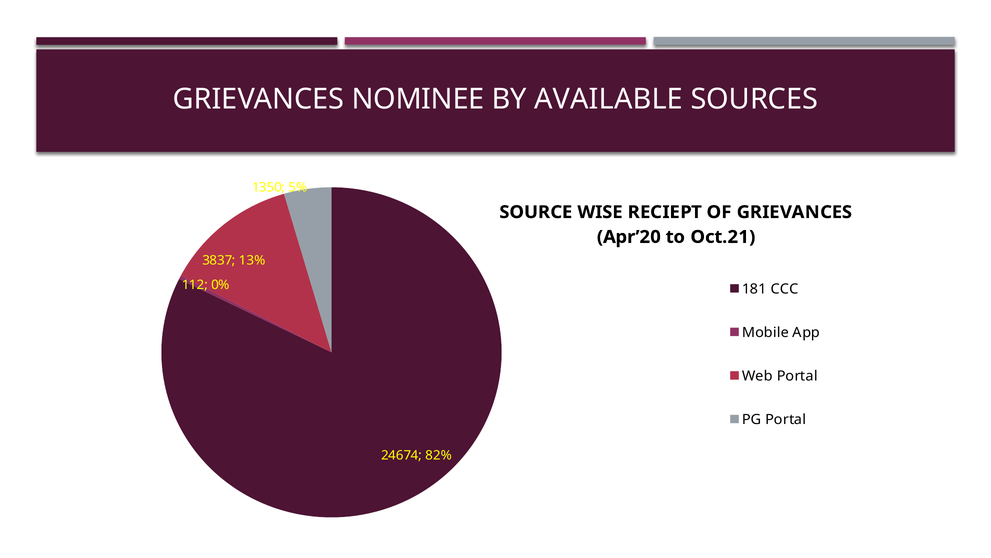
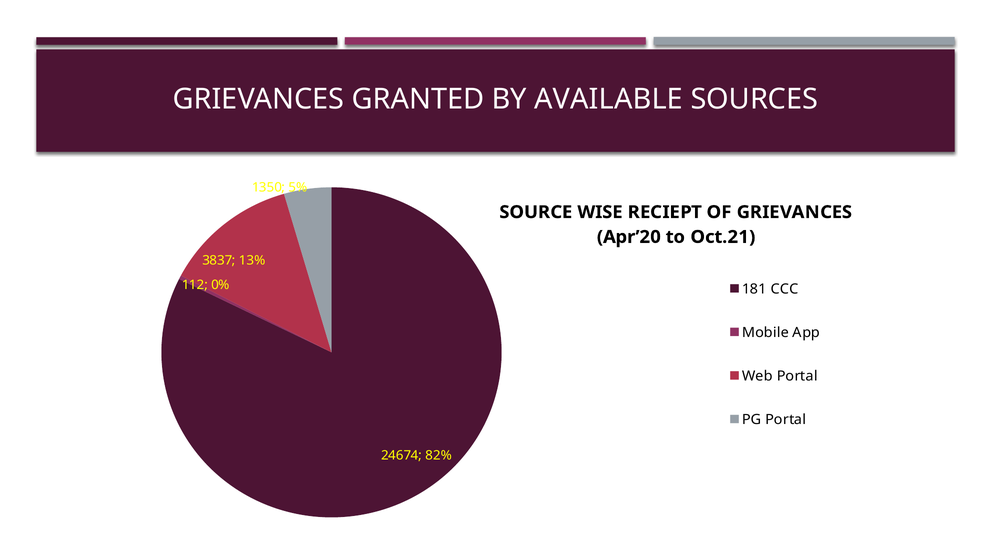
NOMINEE: NOMINEE -> GRANTED (418, 99)
